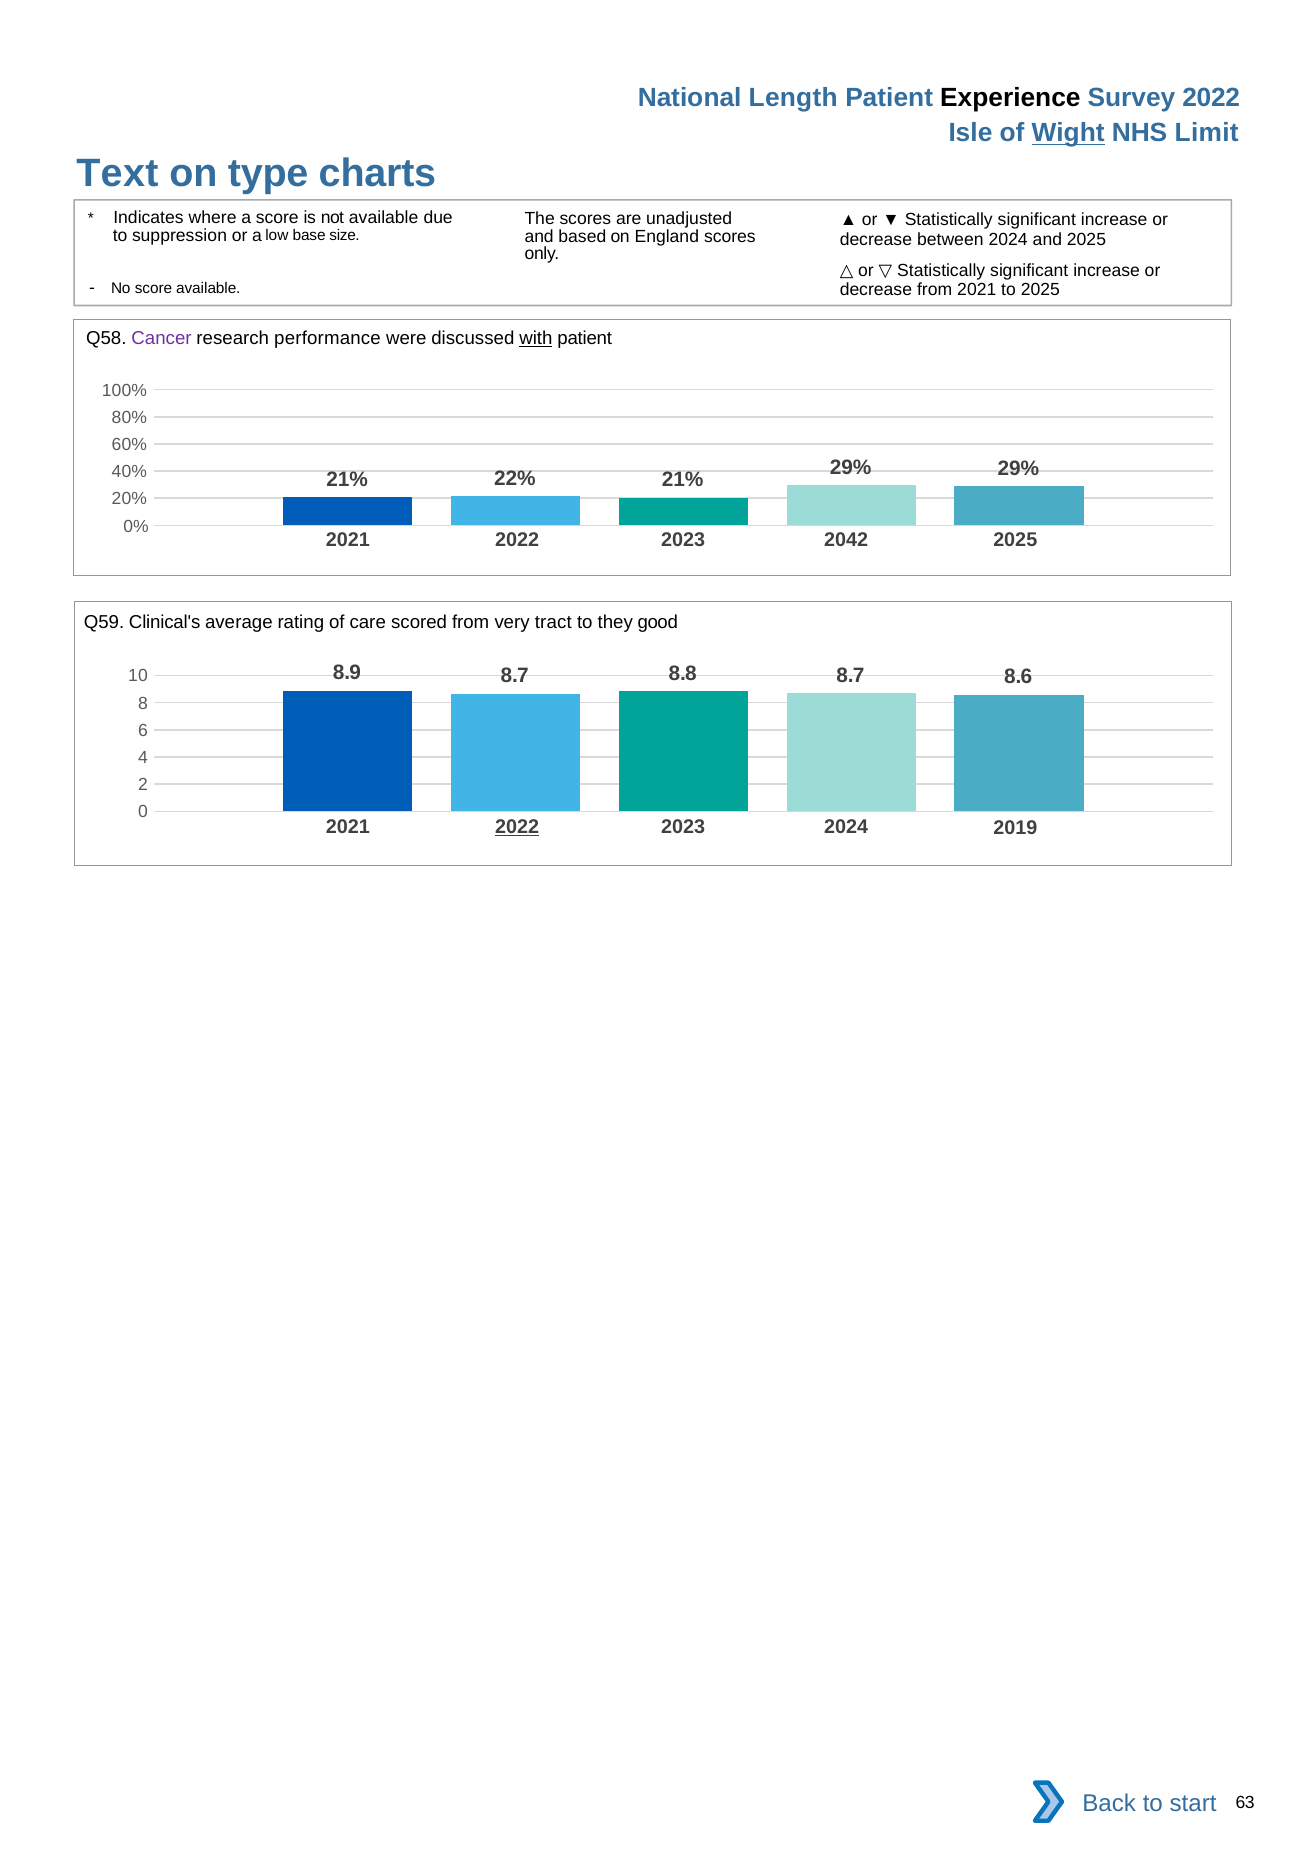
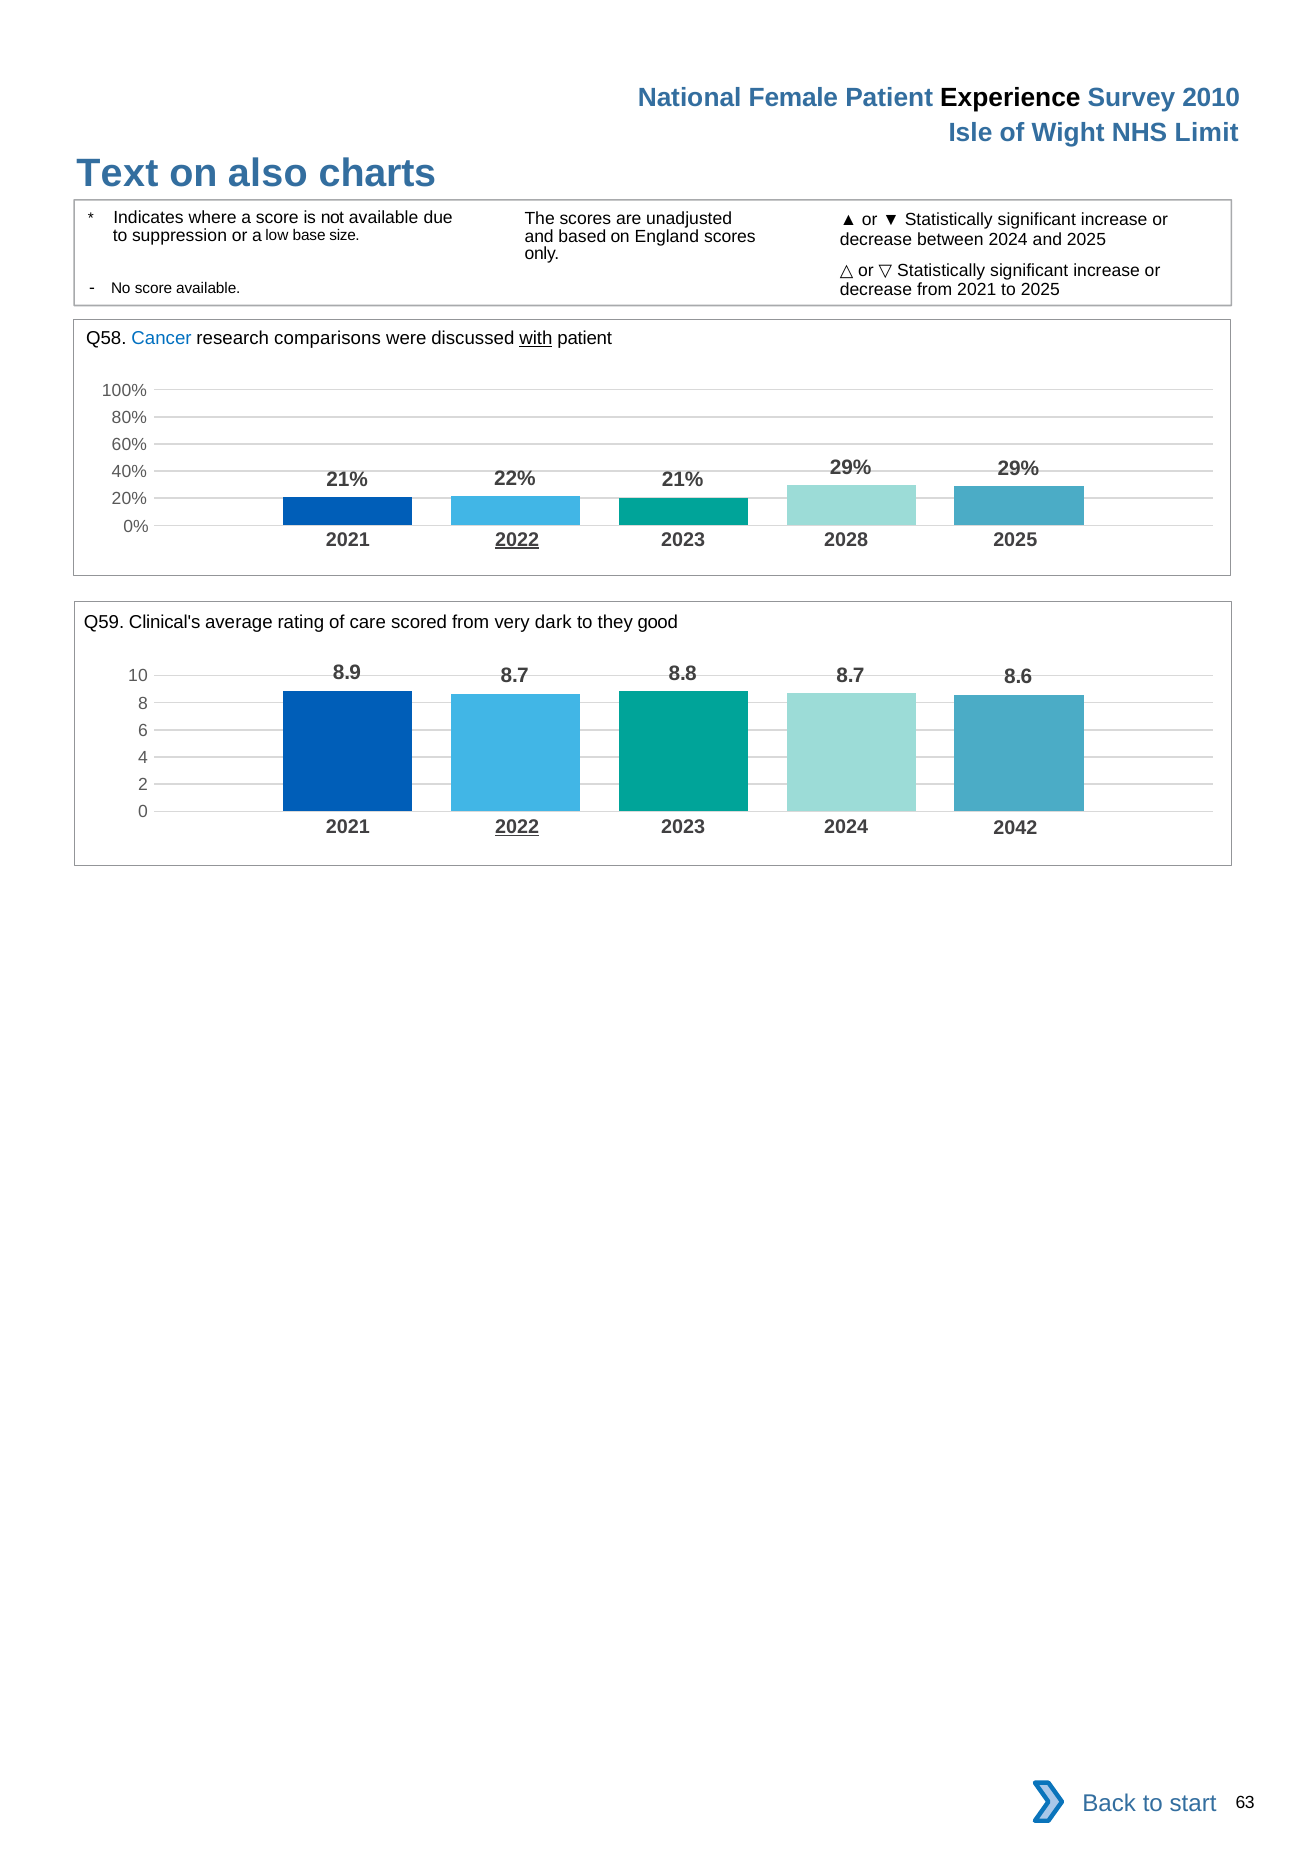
Length: Length -> Female (793, 97)
Survey 2022: 2022 -> 2010 (1211, 97)
Wight underline: present -> none (1068, 133)
type: type -> also (268, 174)
Cancer colour: purple -> blue (162, 338)
performance: performance -> comparisons (328, 338)
2022 underline: none -> present (517, 539)
2042: 2042 -> 2028 (846, 539)
tract: tract -> dark (553, 622)
2019: 2019 -> 2042 (1015, 828)
